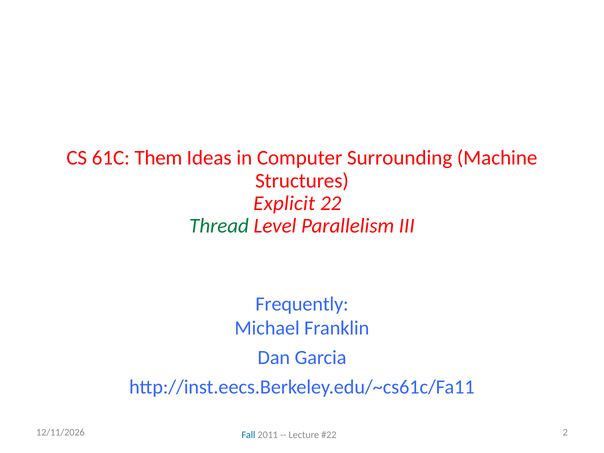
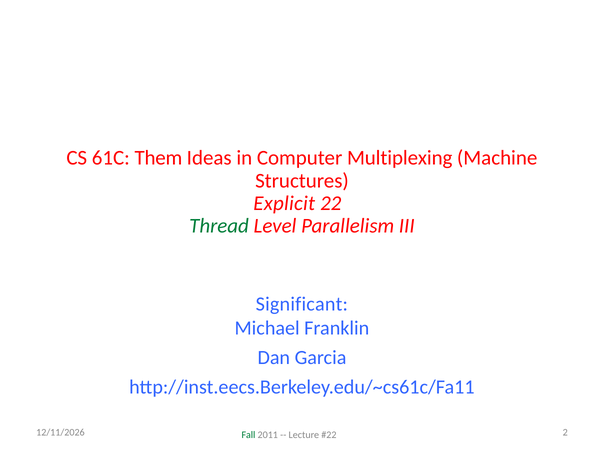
Surrounding: Surrounding -> Multiplexing (400, 158)
Frequently: Frequently -> Significant (302, 304)
Fall colour: blue -> green (248, 435)
